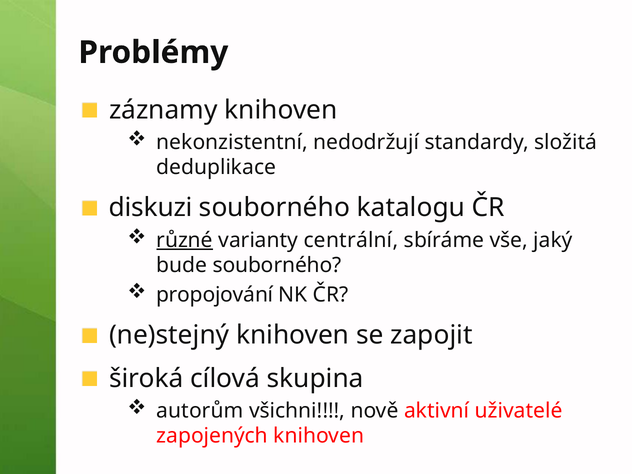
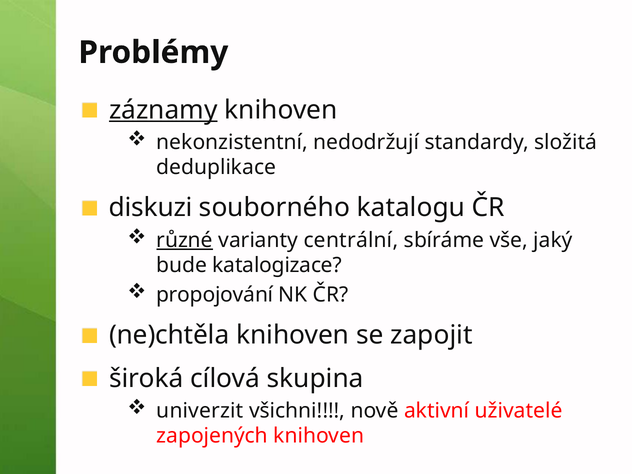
záznamy underline: none -> present (163, 110)
bude souborného: souborného -> katalogizace (277, 265)
ne)stejný: ne)stejný -> ne)chtěla (169, 335)
autorům: autorům -> univerzit (200, 411)
